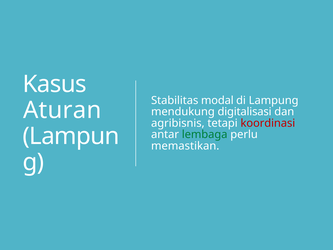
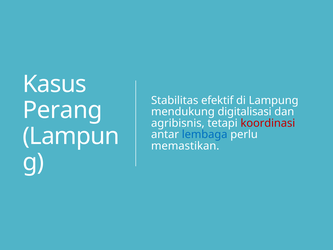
modal: modal -> efektif (217, 100)
Aturan: Aturan -> Perang (63, 110)
lembaga colour: green -> blue (205, 134)
